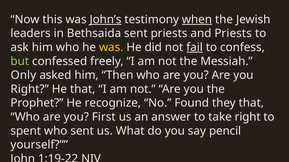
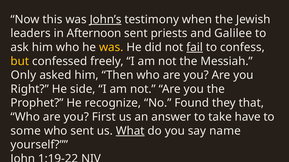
when underline: present -> none (197, 19)
Bethsaida: Bethsaida -> Afternoon (94, 33)
and Priests: Priests -> Galilee (233, 33)
but colour: light green -> yellow (20, 61)
He that: that -> side (83, 89)
take right: right -> have (248, 117)
spent: spent -> some (26, 131)
What underline: none -> present (130, 131)
pencil: pencil -> name (225, 131)
